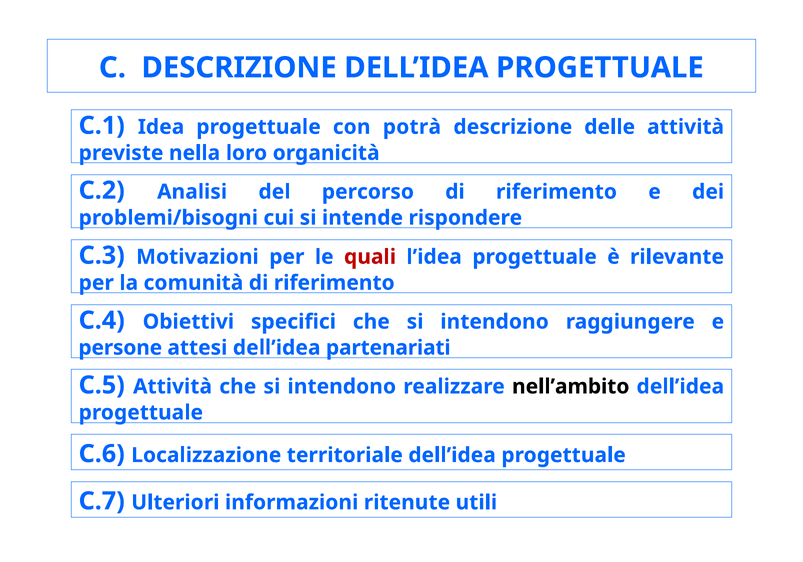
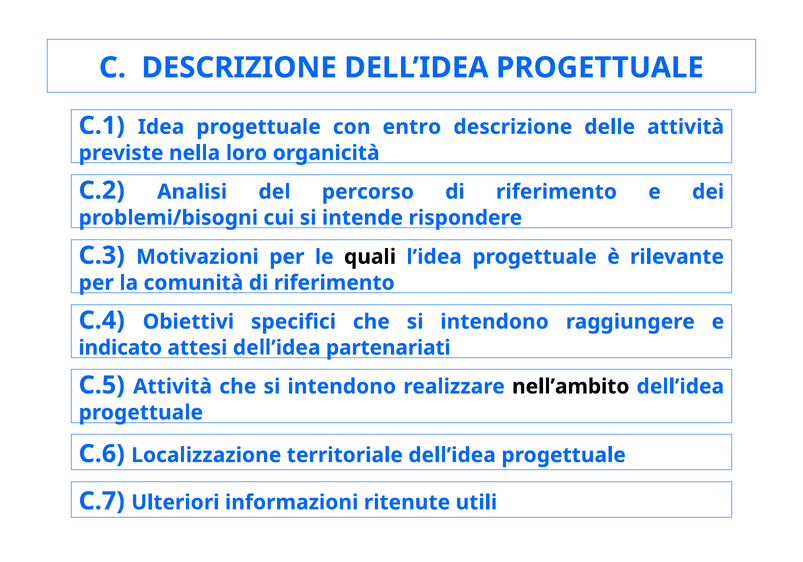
potrà: potrà -> entro (412, 127)
quali colour: red -> black (370, 257)
persone: persone -> indicato (120, 348)
